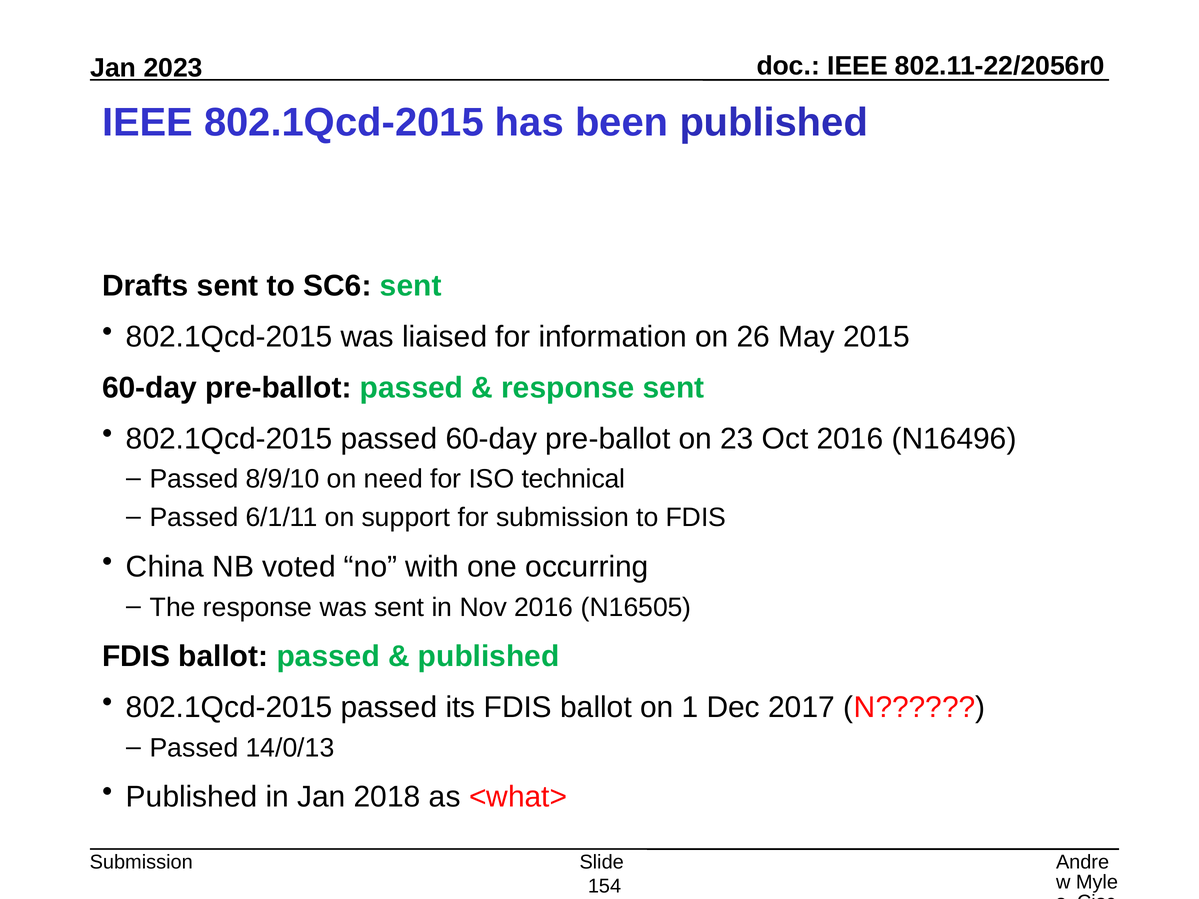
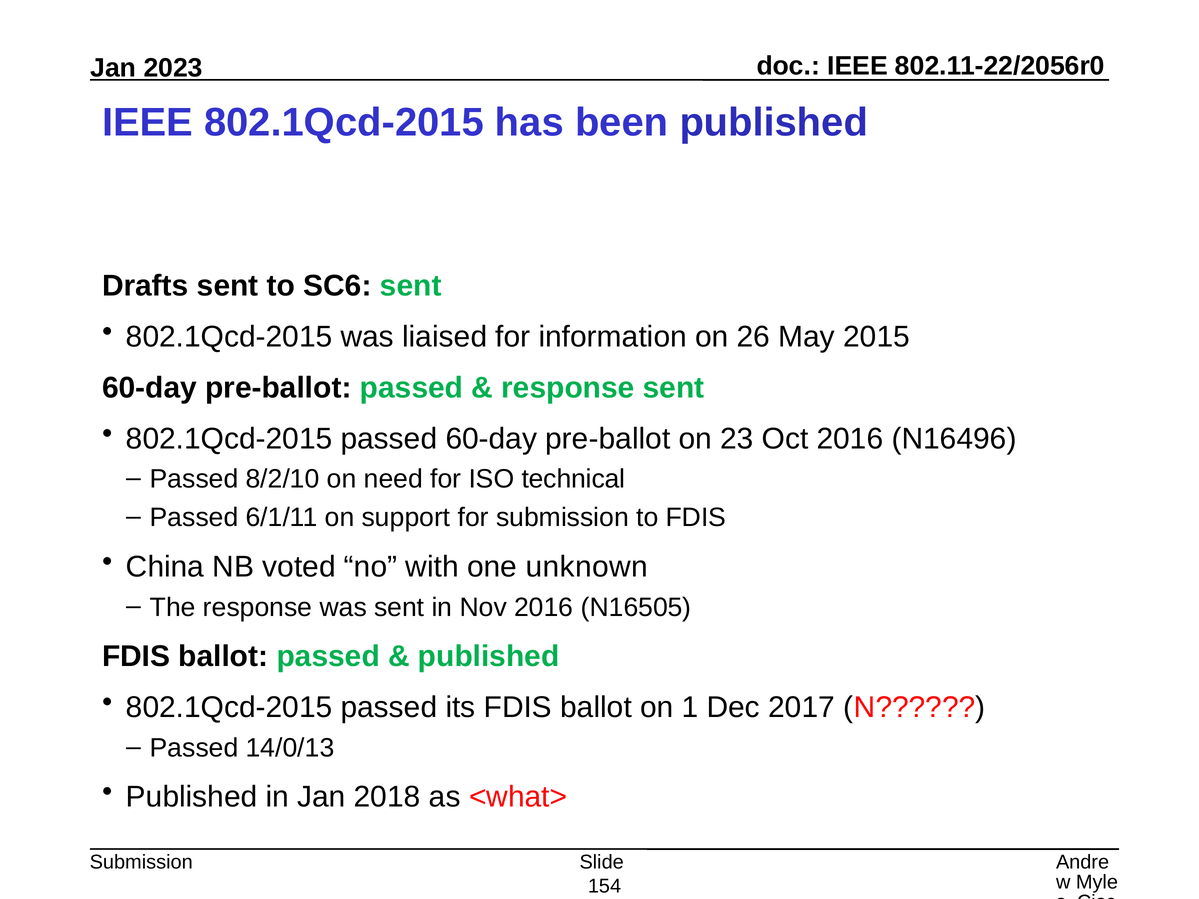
8/9/10: 8/9/10 -> 8/2/10 (283, 479)
occurring: occurring -> unknown (587, 567)
